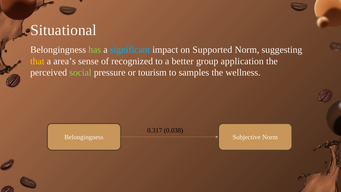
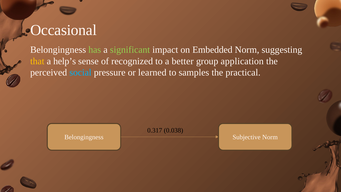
Situational: Situational -> Occasional (64, 30)
significant colour: light blue -> light green (130, 50)
Supported: Supported -> Embedded (212, 50)
area’s: area’s -> help’s (65, 61)
social colour: light green -> light blue (80, 73)
tourism: tourism -> learned (152, 73)
wellness: wellness -> practical (243, 73)
